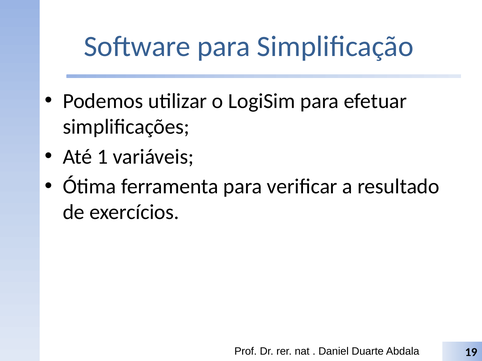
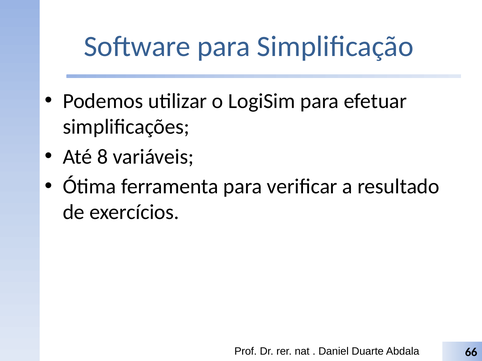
1: 1 -> 8 (102, 157)
19: 19 -> 66 (471, 353)
